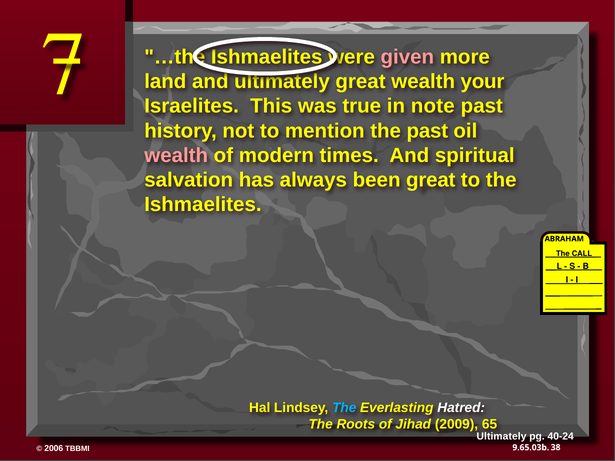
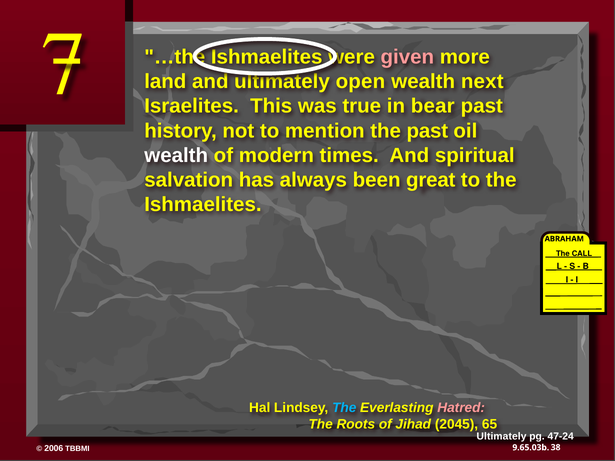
great: great -> open (360, 82)
your: your -> next (482, 82)
note: note -> bear (433, 106)
wealth colour: pink -> white (176, 155)
Hatred colour: white -> pink (461, 408)
2009: 2009 -> 2045 (457, 424)
40-24: 40-24 -> 47-24 (561, 436)
